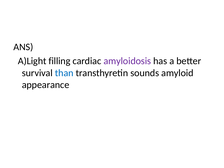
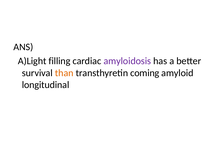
than colour: blue -> orange (64, 73)
sounds: sounds -> coming (145, 73)
appearance: appearance -> longitudinal (46, 85)
